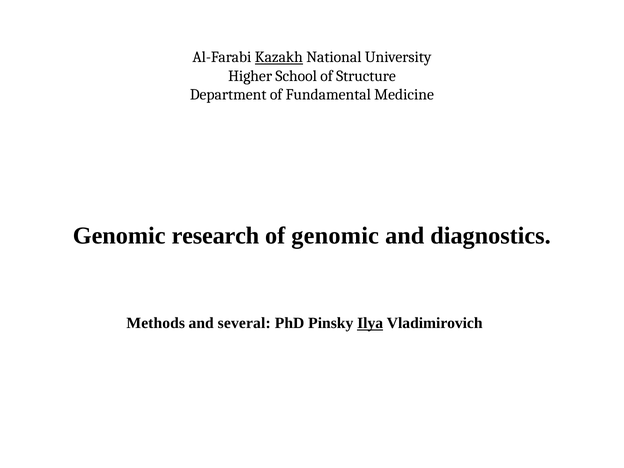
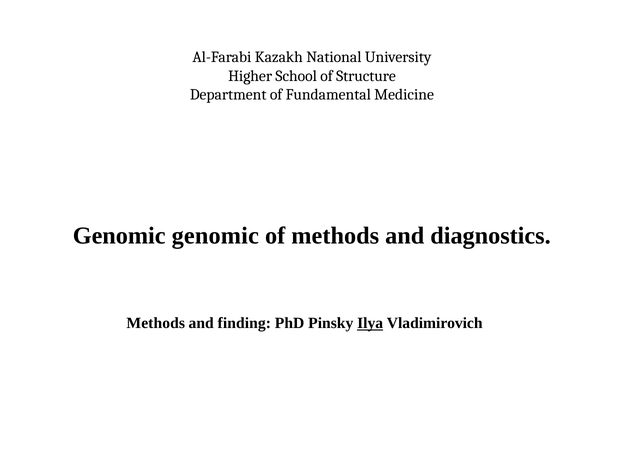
Kazakh underline: present -> none (279, 57)
Genomic research: research -> genomic (215, 236)
of genomic: genomic -> methods (335, 236)
several: several -> finding (244, 323)
